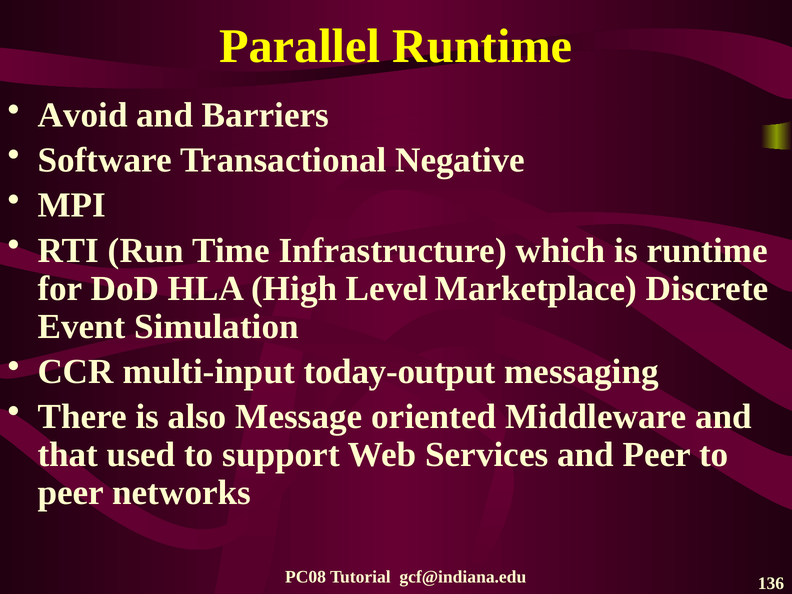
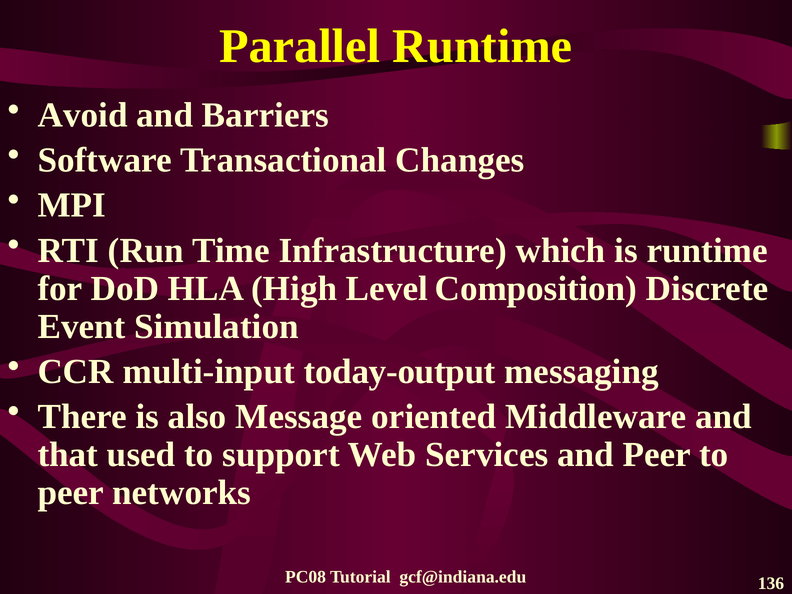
Negative: Negative -> Changes (460, 160)
Marketplace: Marketplace -> Composition (536, 288)
